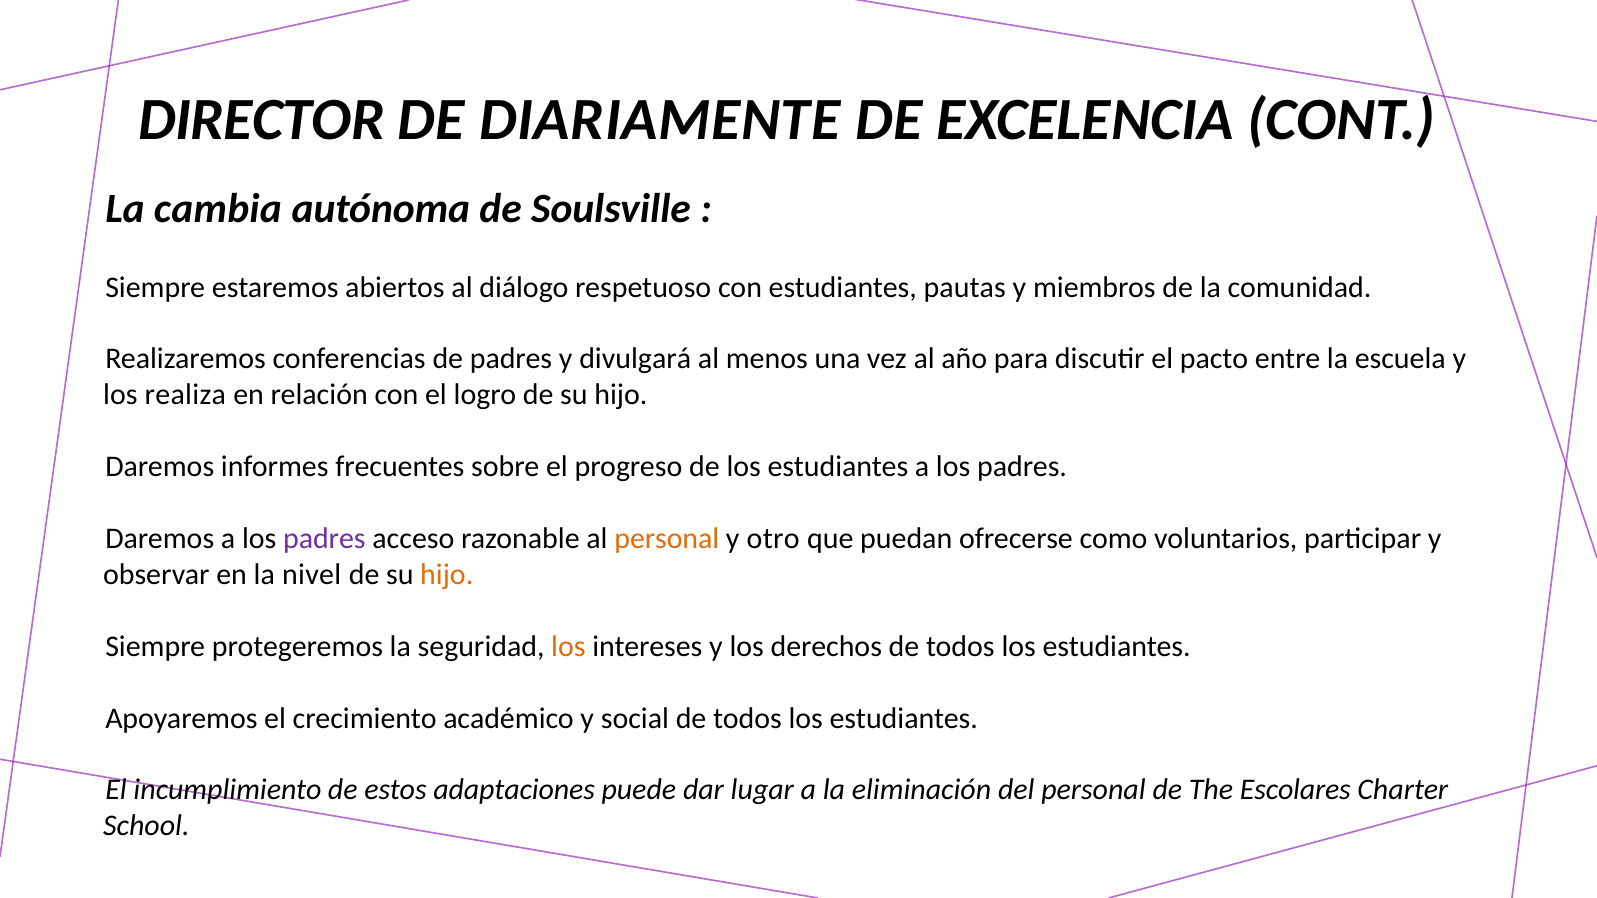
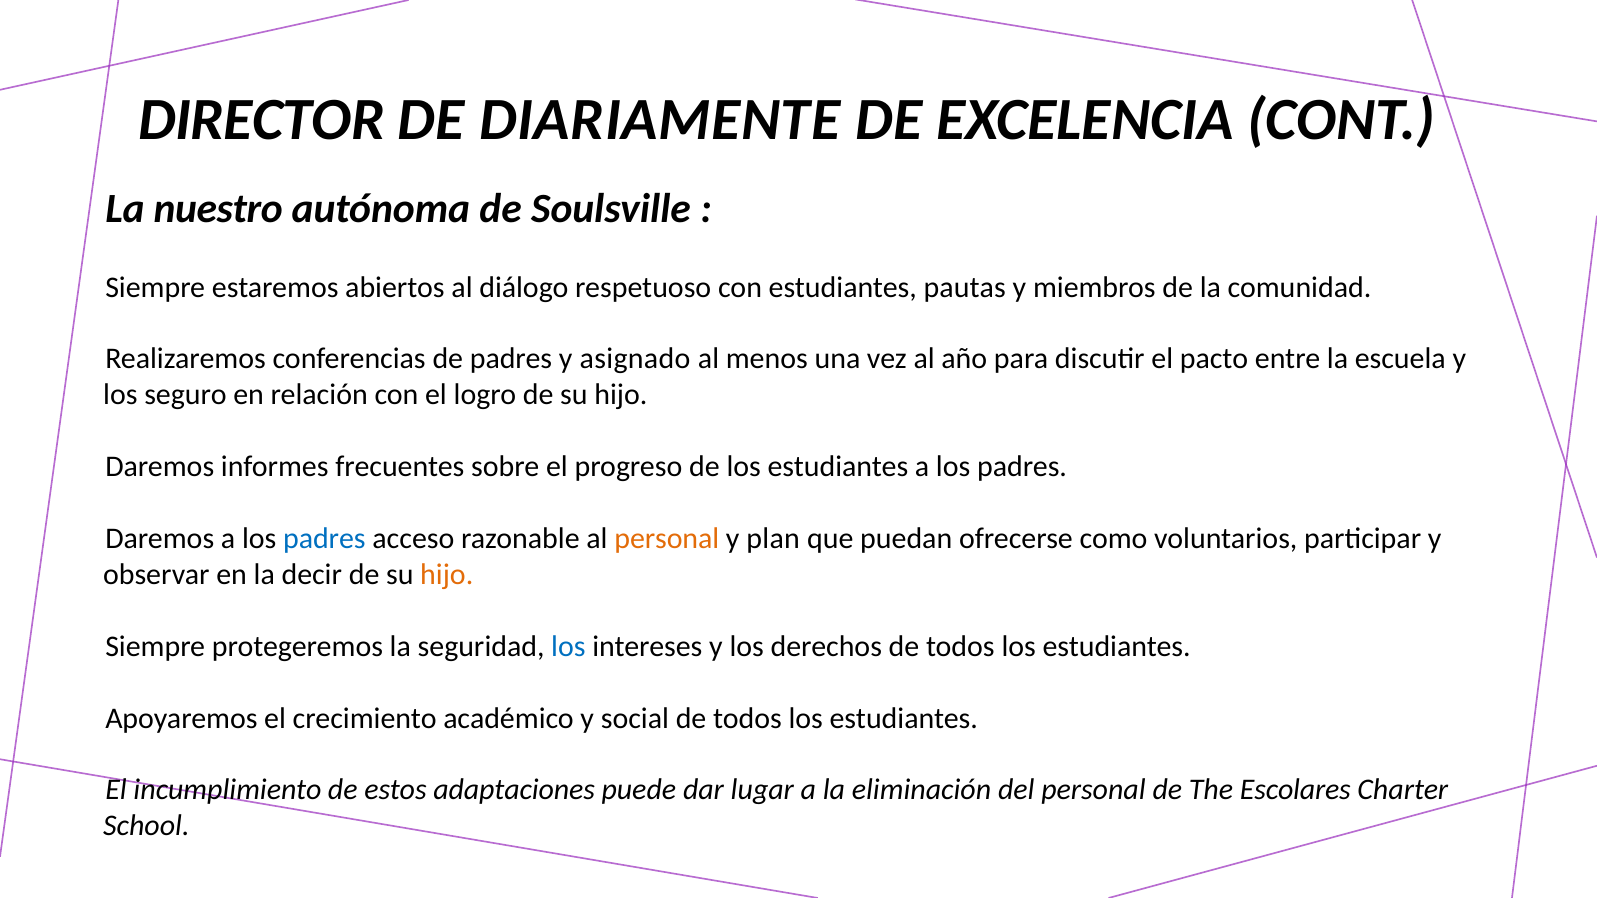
cambia: cambia -> nuestro (218, 209)
divulgará: divulgará -> asignado (635, 359)
realiza: realiza -> seguro (185, 395)
padres colour: purple -> blue (324, 539)
otro: otro -> plan (773, 539)
nivel: nivel -> decir (312, 575)
los colour: orange -> blue (568, 647)
